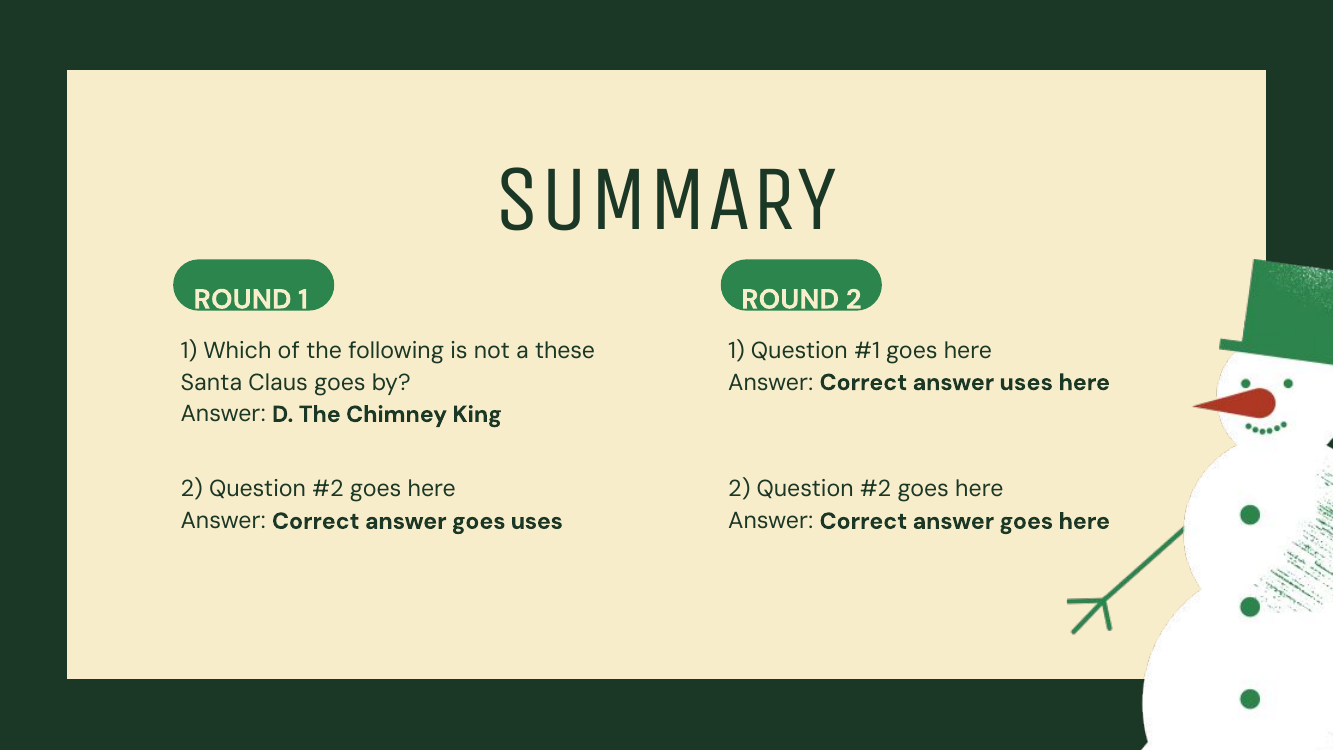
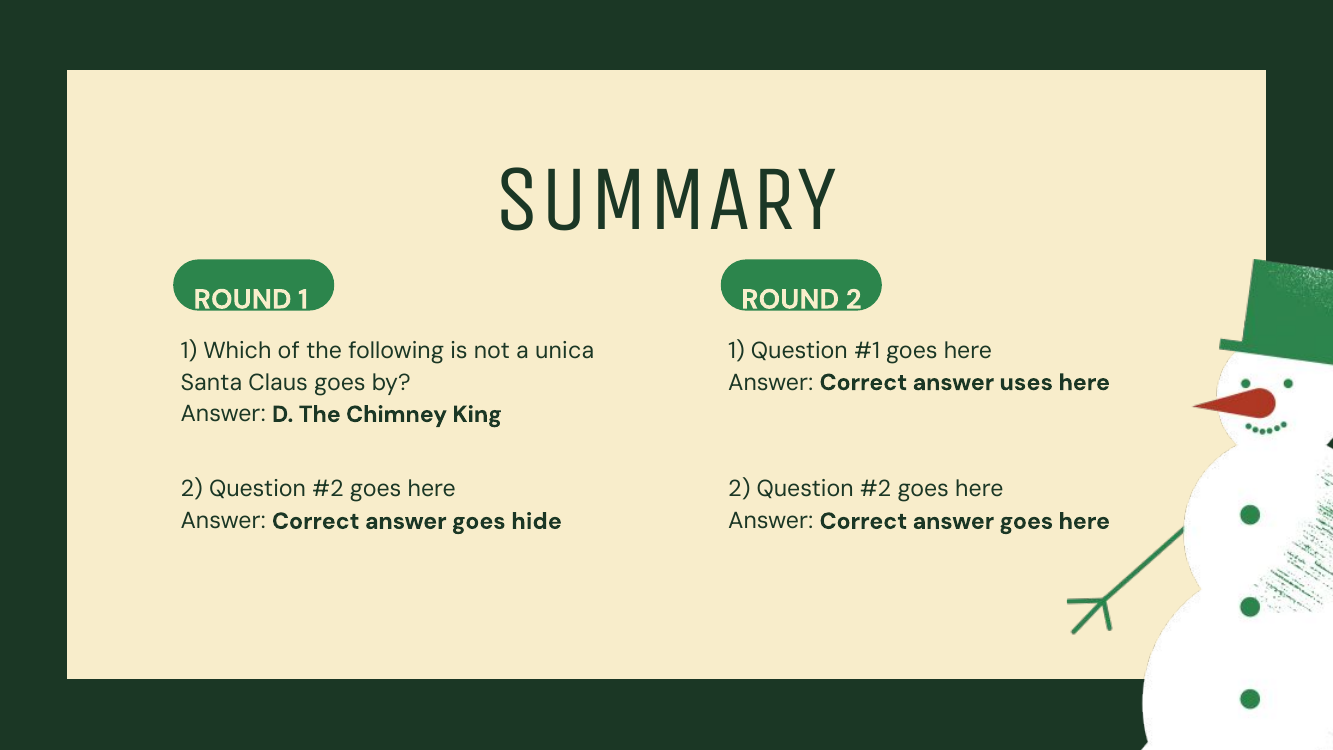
these: these -> unica (565, 350)
goes uses: uses -> hide (537, 521)
